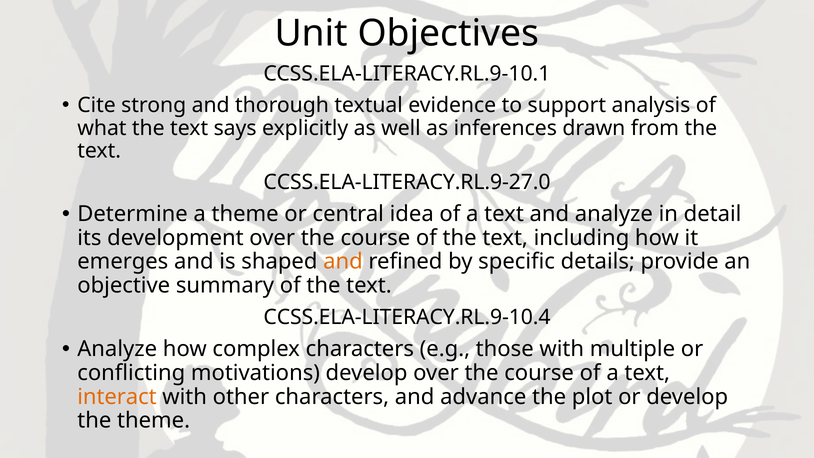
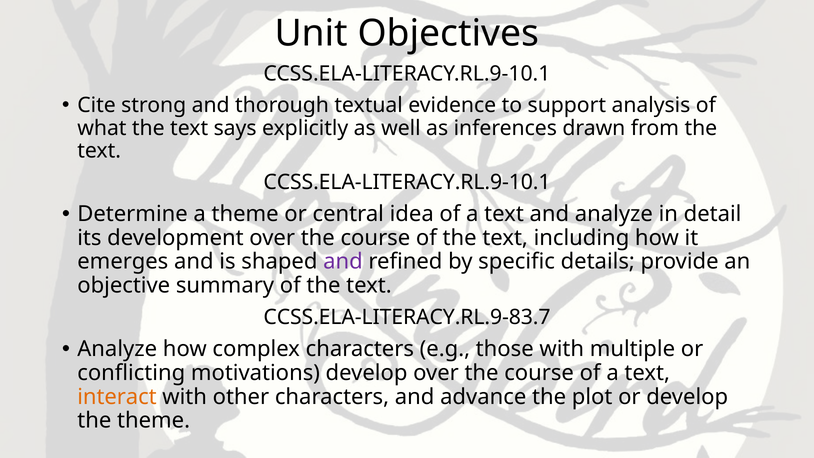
CCSS.ELA-LITERACY.RL.9-27.0: CCSS.ELA-LITERACY.RL.9-27.0 -> CCSS.ELA-LITERACY.RL.9-10.1 (407, 182)
and colour: orange -> purple (343, 262)
CCSS.ELA-LITERACY.RL.9-10.4: CCSS.ELA-LITERACY.RL.9-10.4 -> CCSS.ELA-LITERACY.RL.9-83.7 (407, 317)
